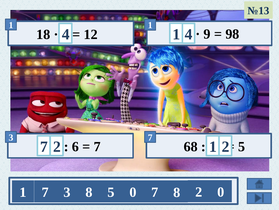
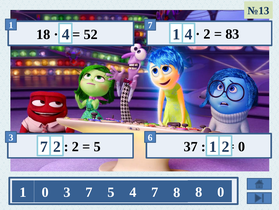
1: 1 -> 7 (150, 25)
9: 9 -> 2 (207, 34)
98: 98 -> 83 (232, 34)
12: 12 -> 52 (91, 34)
3 7: 7 -> 6 (150, 137)
68: 68 -> 37 (191, 146)
5: 5 -> 0 (242, 146)
6: 6 -> 2 (75, 146)
7: 7 -> 5 (97, 146)
1 7: 7 -> 0 (45, 192)
3 8: 8 -> 7 (89, 192)
5 0: 0 -> 4 (133, 192)
8 2: 2 -> 8 (199, 191)
